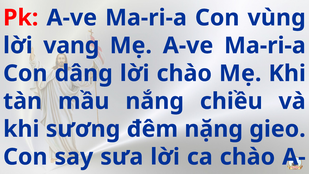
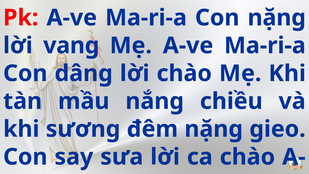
Con vùng: vùng -> nặng (277, 18)
